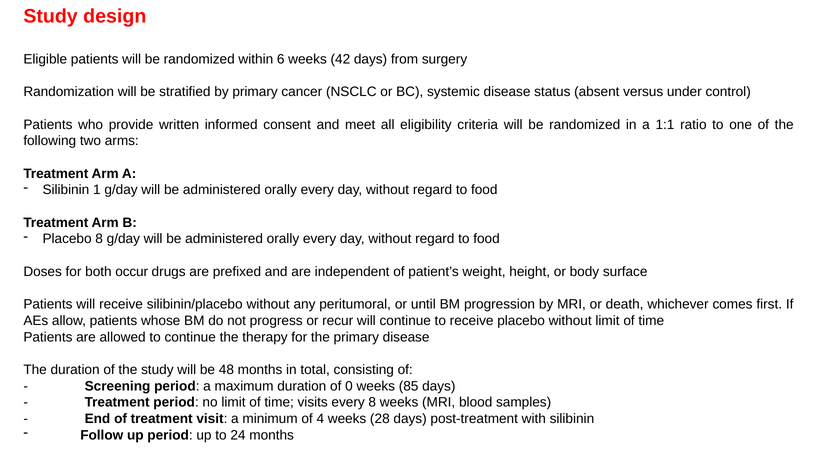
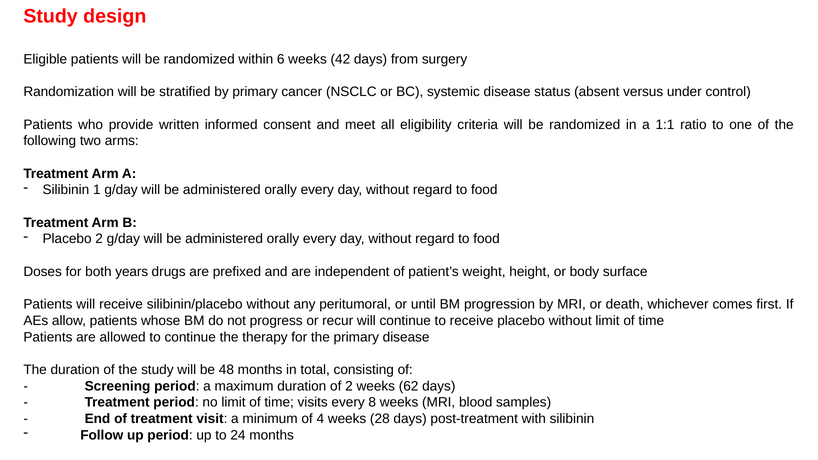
Placebo 8: 8 -> 2 (99, 239)
occur: occur -> years (132, 272)
of 0: 0 -> 2 (349, 386)
85: 85 -> 62 (409, 386)
